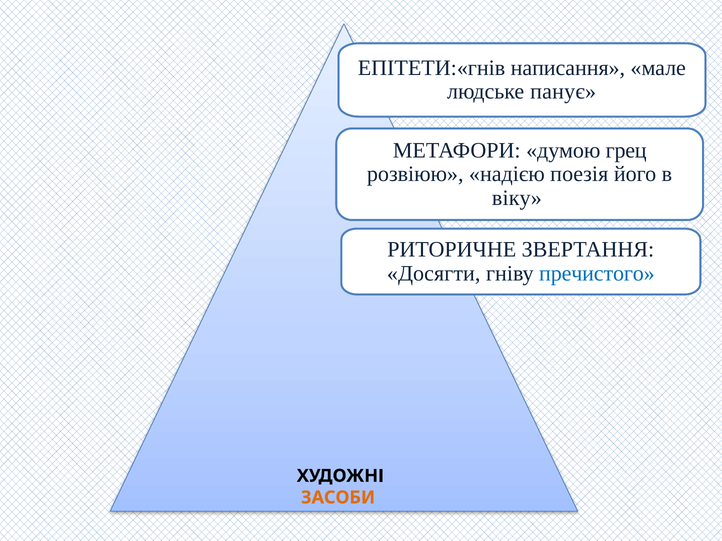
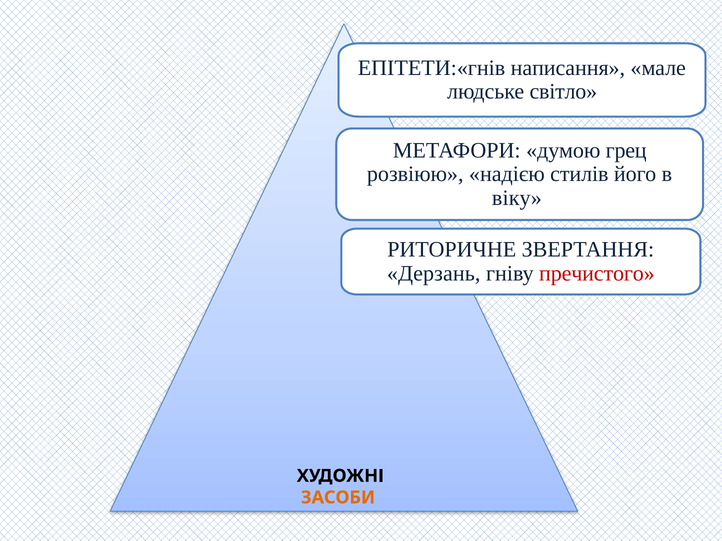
панує: панує -> світло (563, 92)
поезія: поезія -> стилів (579, 174)
Досягти: Досягти -> Дерзань (434, 274)
пречистого colour: blue -> red (597, 274)
